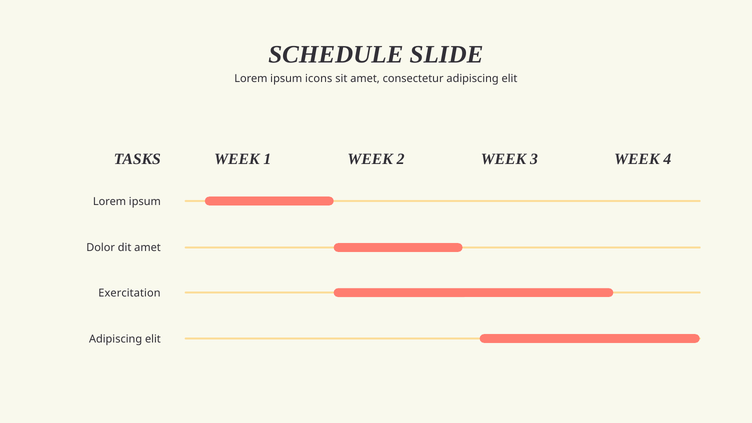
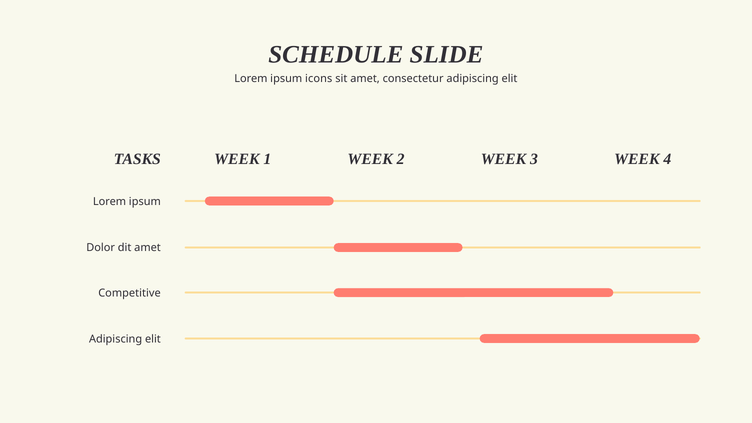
Exercitation: Exercitation -> Competitive (130, 293)
